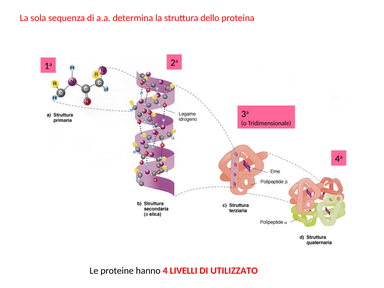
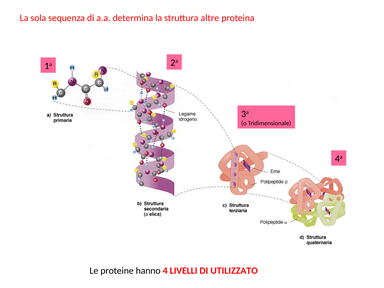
dello: dello -> altre (210, 18)
